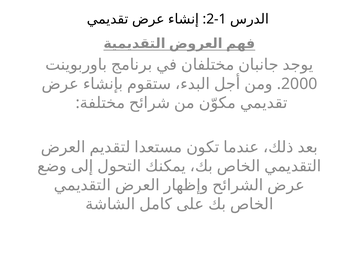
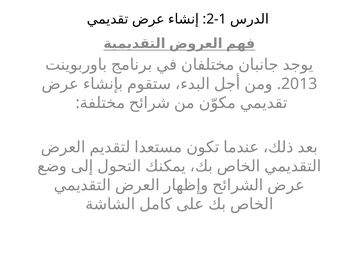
2000: 2000 -> 2013 (299, 84)
